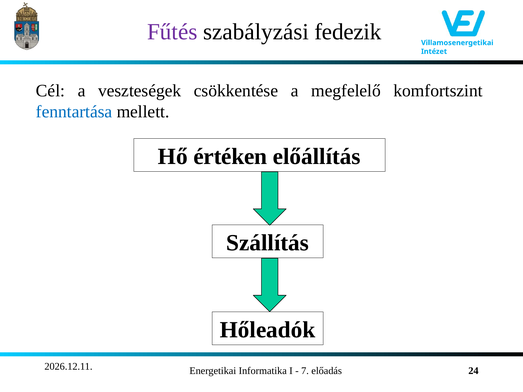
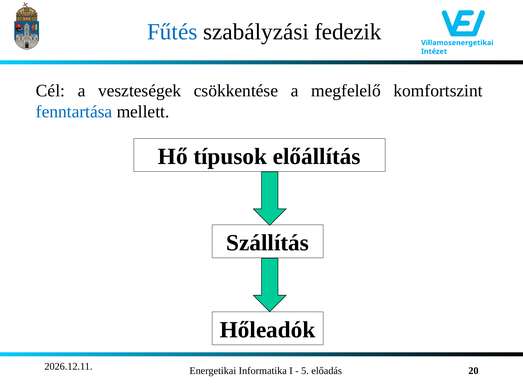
Fűtés colour: purple -> blue (172, 32)
értéken: értéken -> típusok (230, 157)
7: 7 -> 5 (305, 371)
24: 24 -> 20 (473, 371)
